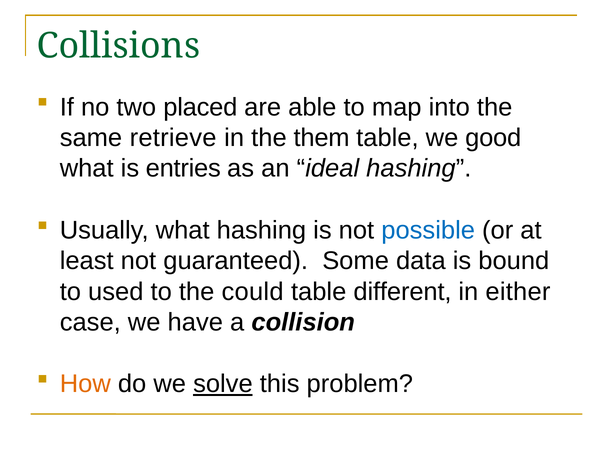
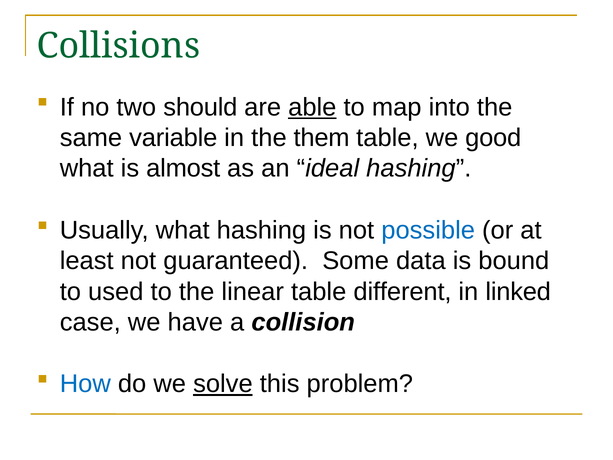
placed: placed -> should (200, 107)
able underline: none -> present (312, 107)
retrieve: retrieve -> variable (173, 138)
entries: entries -> almost (183, 168)
could: could -> linear (253, 291)
either: either -> linked (518, 291)
How colour: orange -> blue (85, 384)
